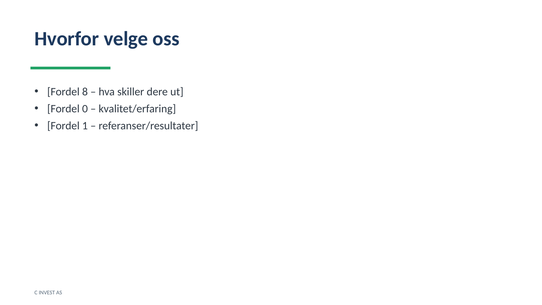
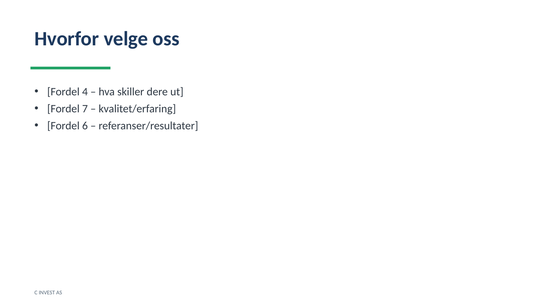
8: 8 -> 4 (85, 92)
0: 0 -> 7 (85, 109)
1: 1 -> 6 (85, 126)
